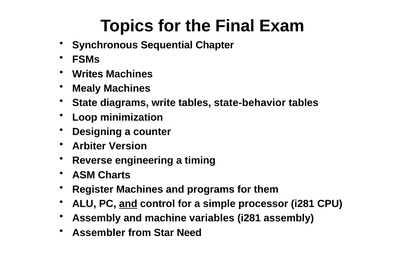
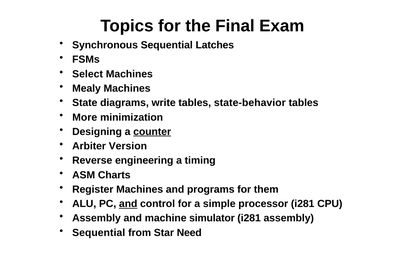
Chapter: Chapter -> Latches (215, 45)
Writes: Writes -> Select (88, 74)
Loop: Loop -> More (85, 117)
counter underline: none -> present (152, 132)
variables: variables -> simulator (212, 218)
Assembler: Assembler -> Sequential (99, 233)
